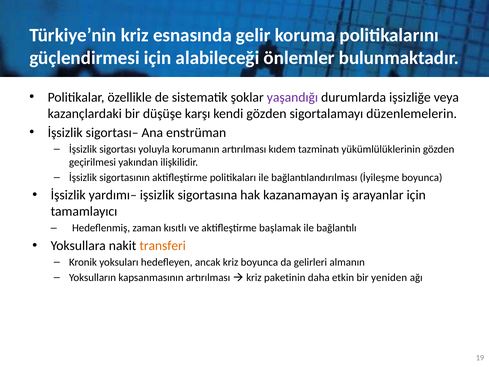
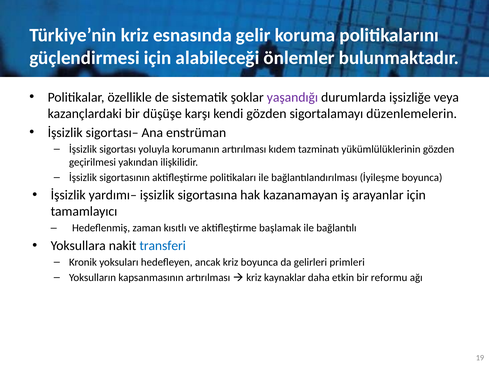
transferi colour: orange -> blue (163, 246)
almanın: almanın -> primleri (347, 262)
paketinin: paketinin -> kaynaklar (285, 277)
yeniden: yeniden -> reformu (389, 277)
